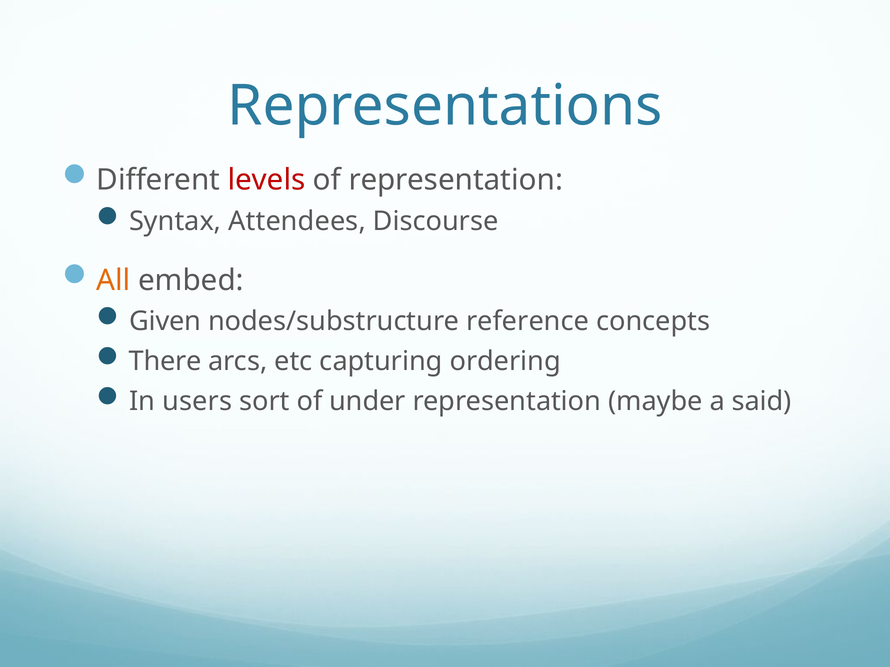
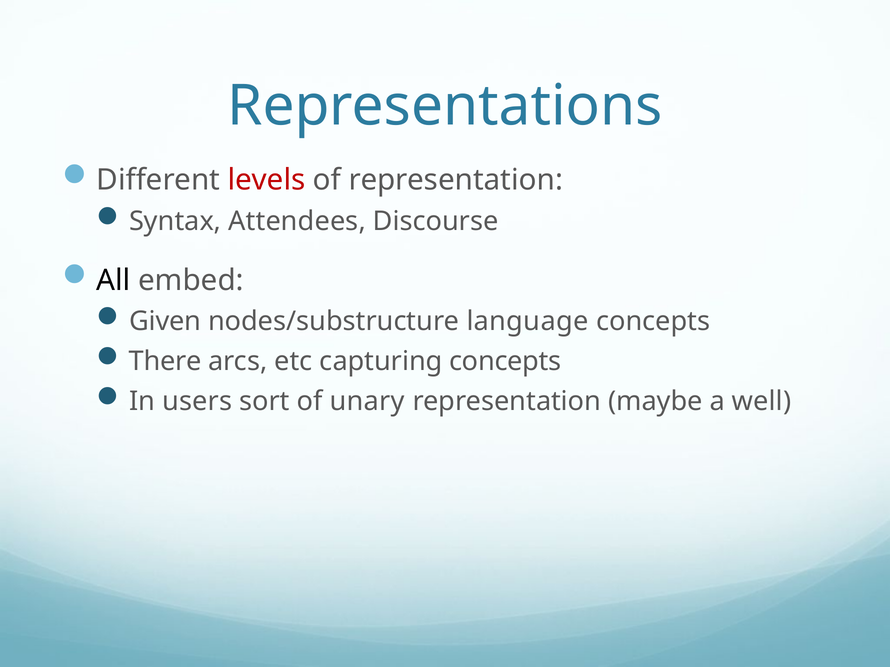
All colour: orange -> black (113, 280)
reference: reference -> language (527, 322)
capturing ordering: ordering -> concepts (505, 362)
under: under -> unary (367, 402)
said: said -> well (762, 402)
